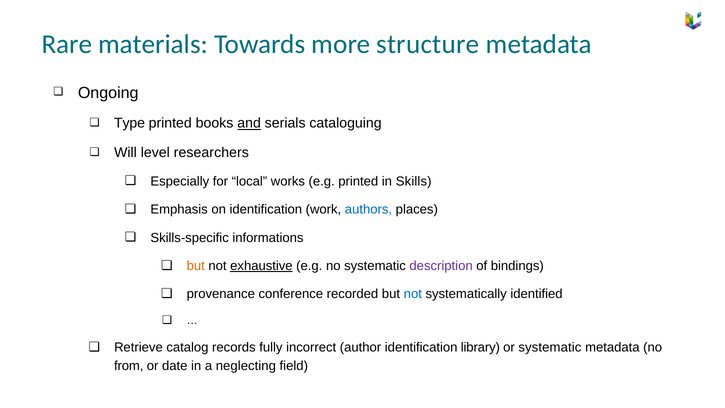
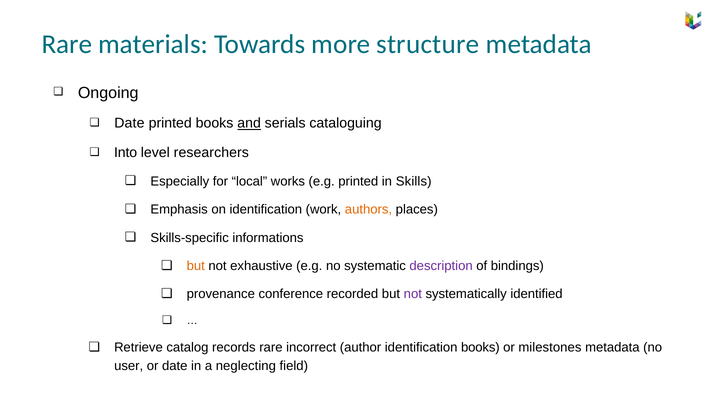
Type: Type -> Date (129, 123)
Will: Will -> Into (126, 153)
authors colour: blue -> orange (368, 210)
exhaustive underline: present -> none (261, 266)
not colour: blue -> purple (413, 294)
records fully: fully -> rare (271, 348)
identification library: library -> books (480, 348)
or systematic: systematic -> milestones (550, 348)
from: from -> user (129, 366)
